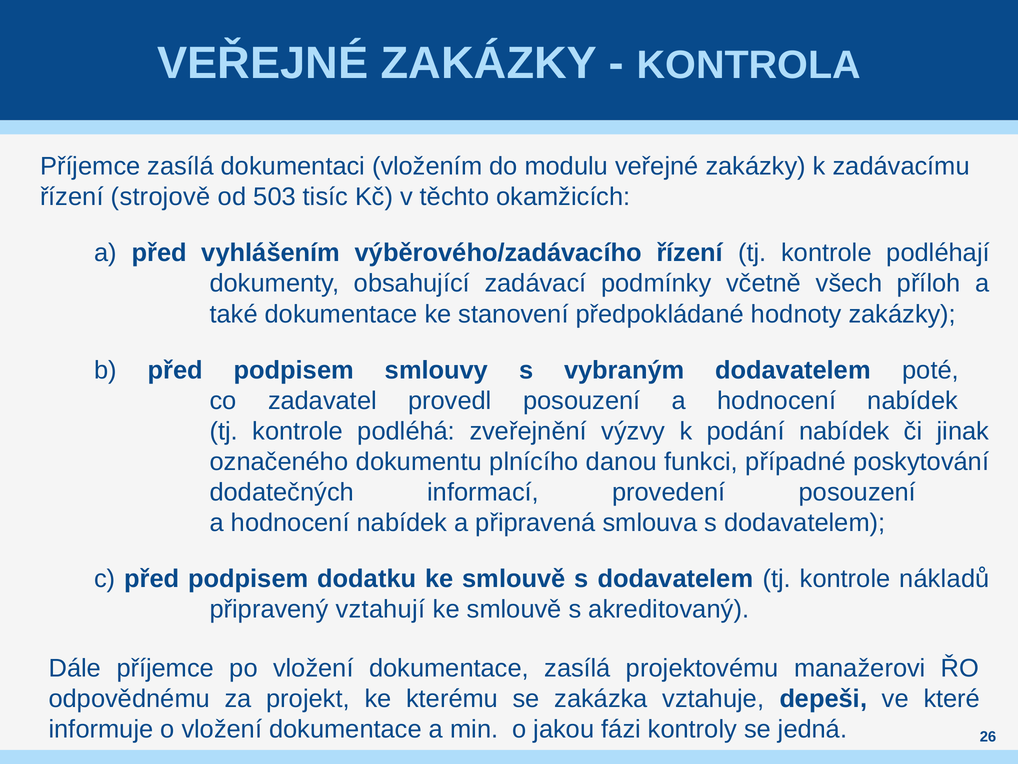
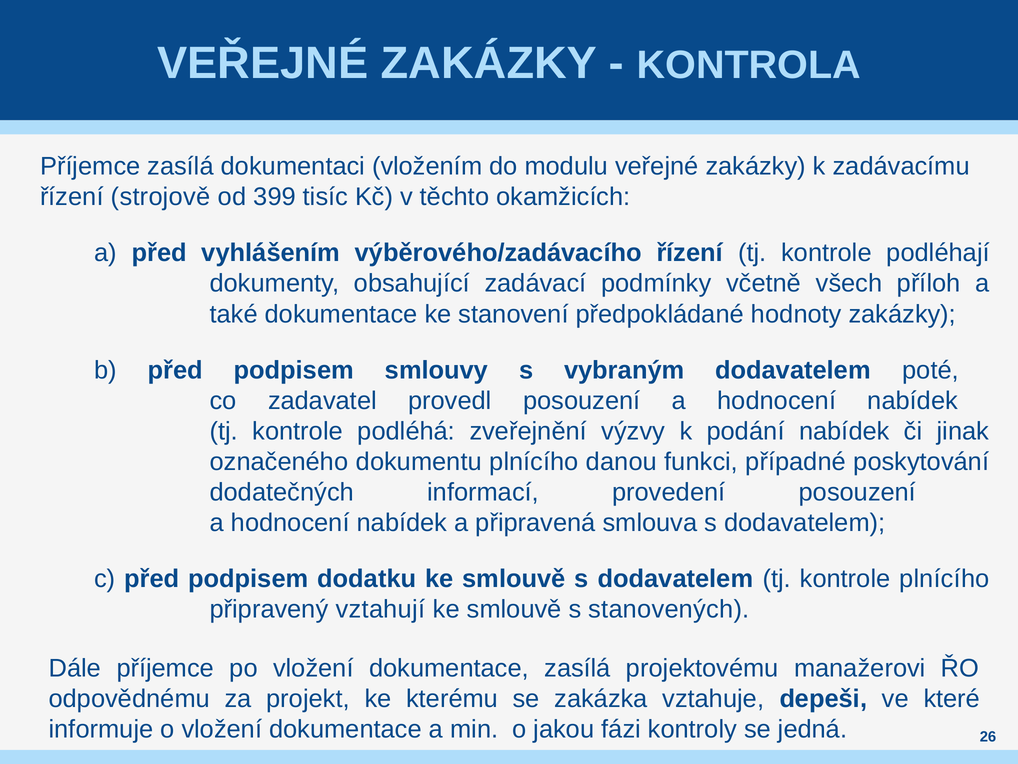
503: 503 -> 399 (275, 197)
kontrole nákladů: nákladů -> plnícího (944, 579)
akreditovaný: akreditovaný -> stanovených (669, 609)
